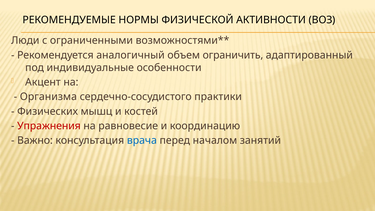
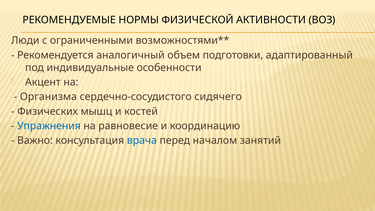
ограничить: ограничить -> подготовки (233, 55)
практики: практики -> сидячего (218, 97)
Упражнения colour: red -> blue (49, 126)
